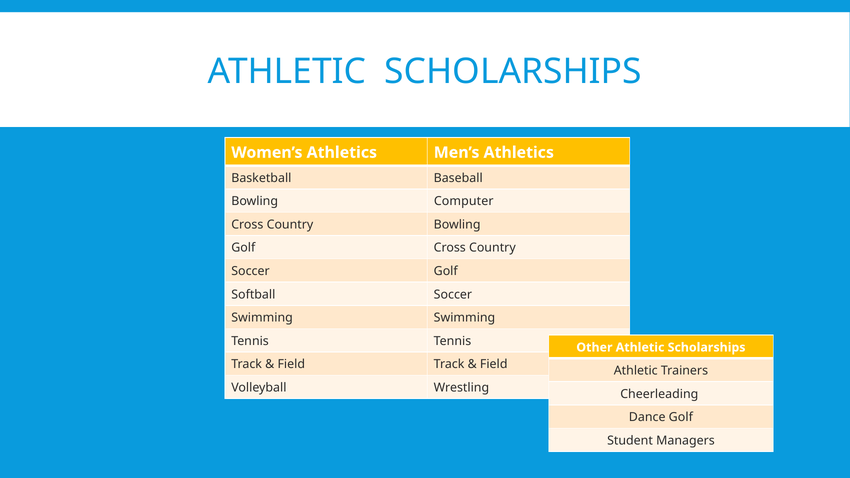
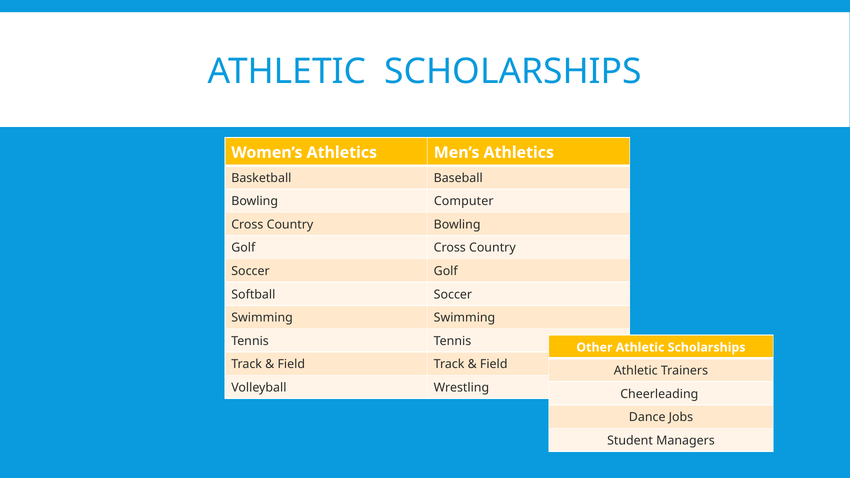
Dance Golf: Golf -> Jobs (681, 417)
